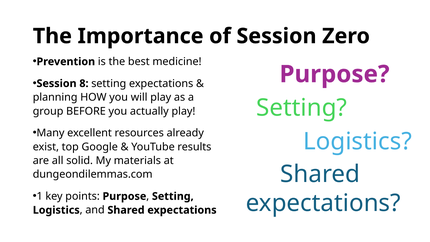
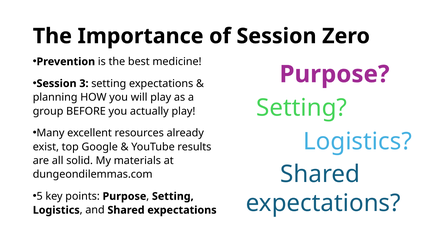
8: 8 -> 3 (84, 83)
1: 1 -> 5 (40, 196)
